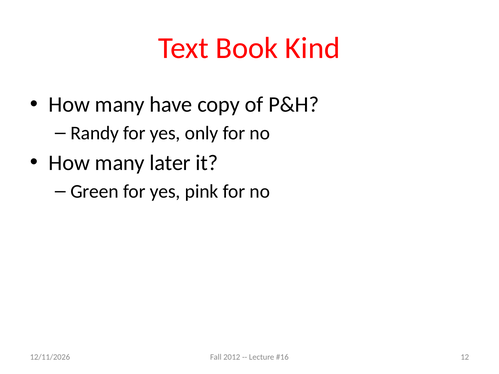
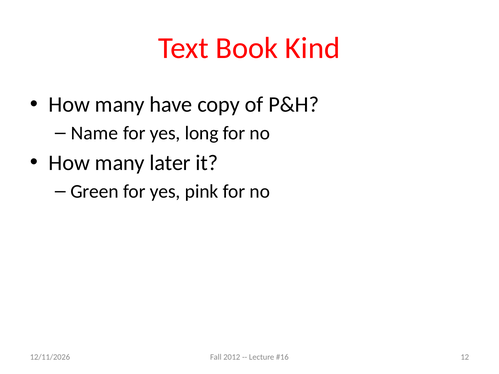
Randy: Randy -> Name (94, 133)
only: only -> long (202, 133)
